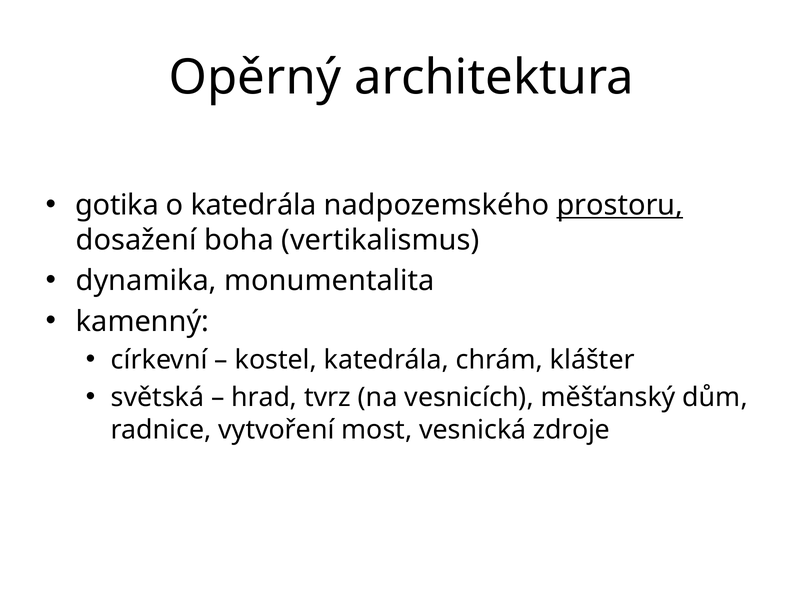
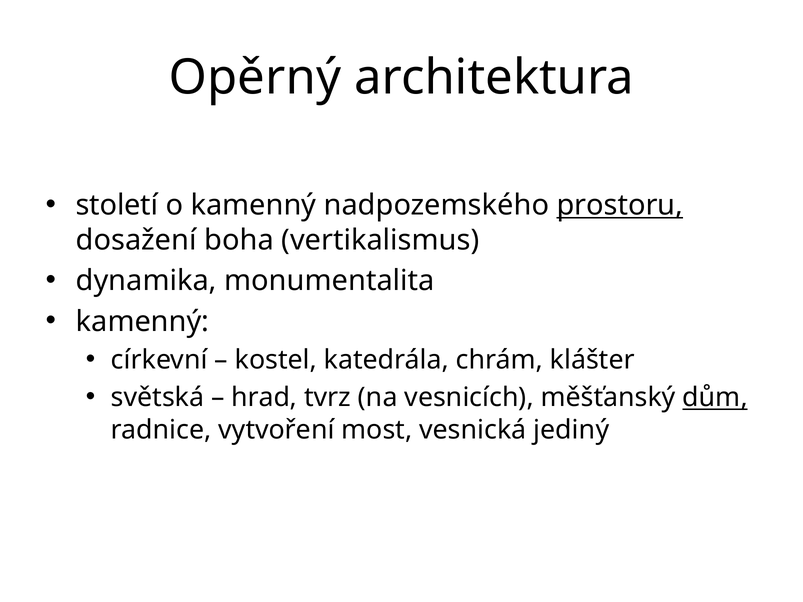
gotika: gotika -> století (117, 205)
o katedrála: katedrála -> kamenný (253, 205)
dům underline: none -> present (715, 398)
zdroje: zdroje -> jediný (571, 430)
